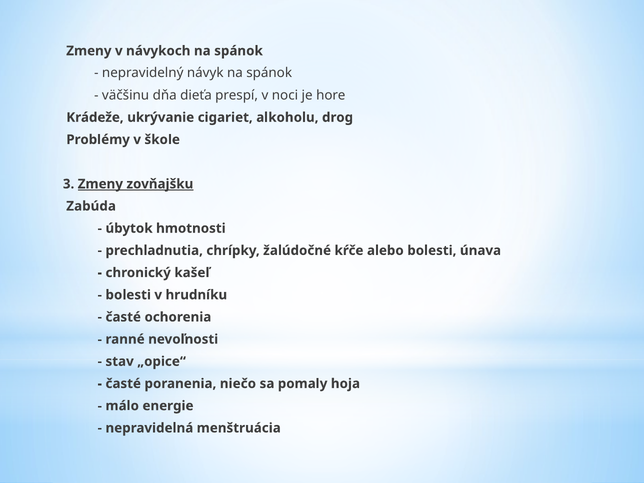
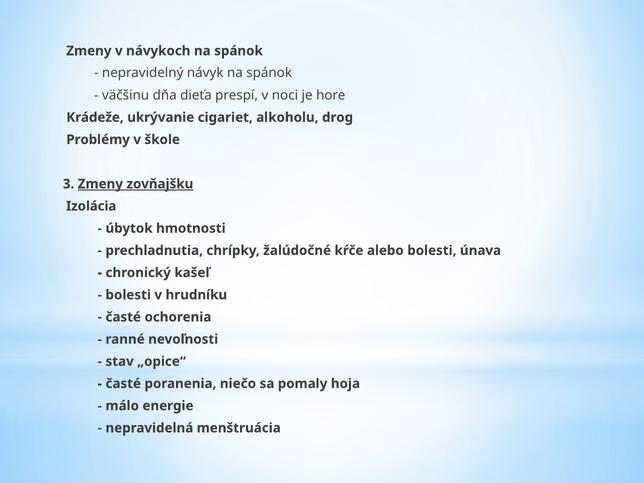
Zabúda: Zabúda -> Izolácia (91, 206)
